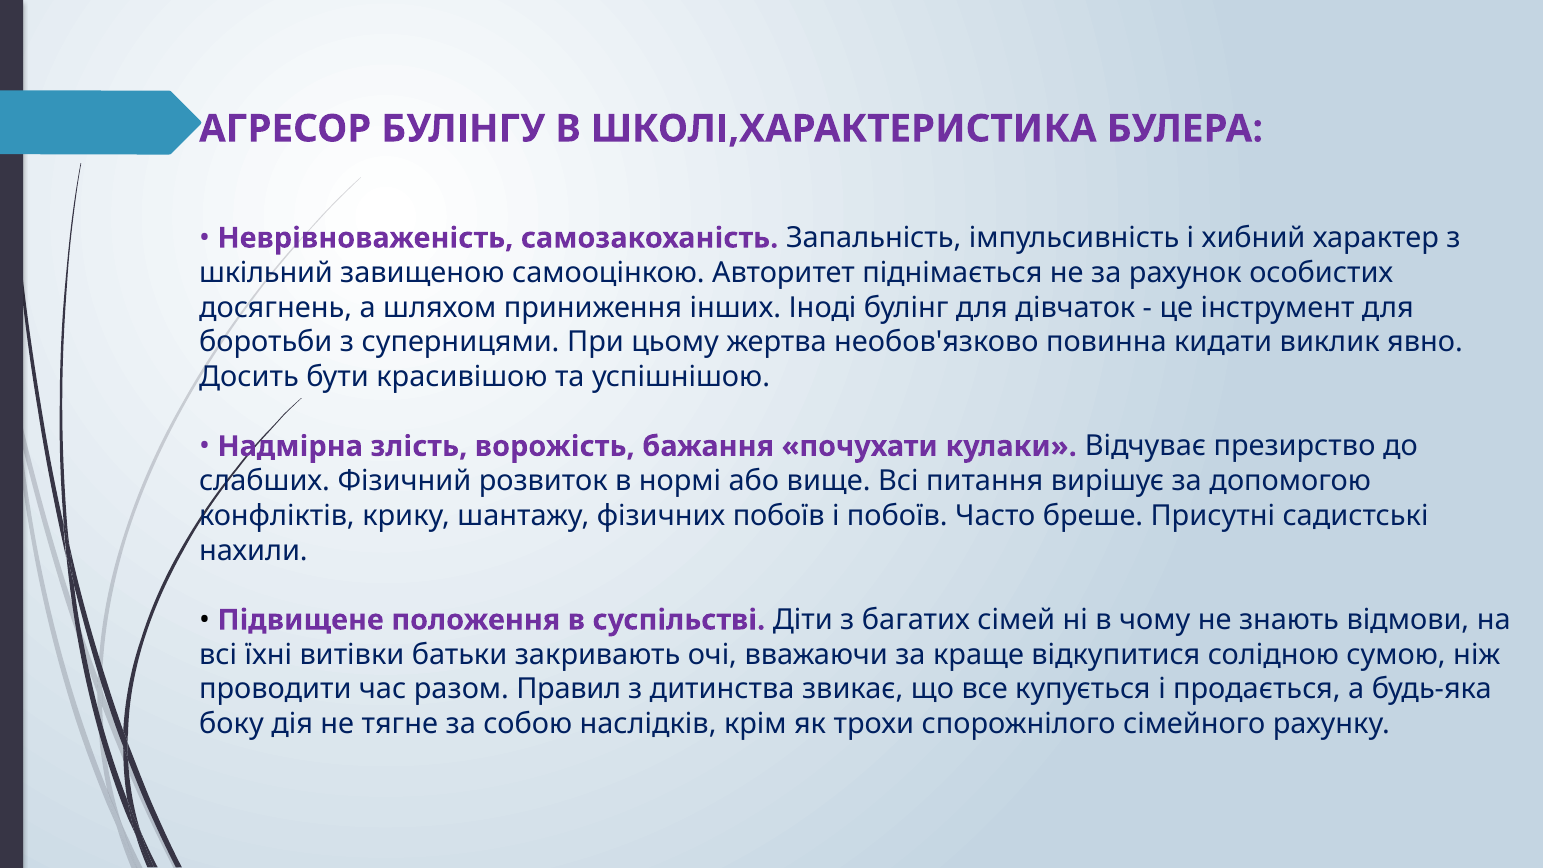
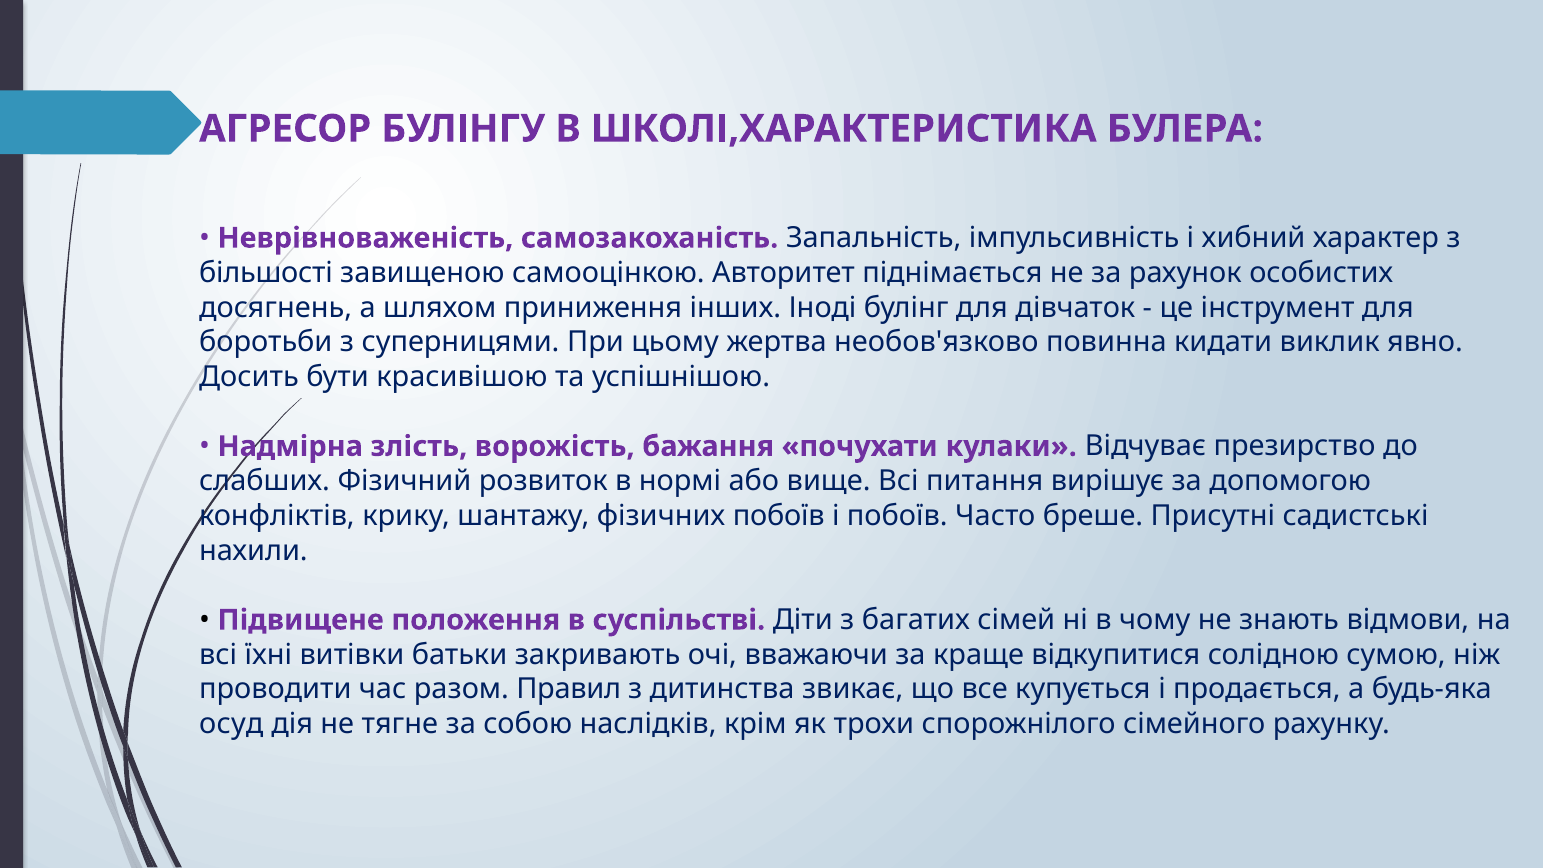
шкільний: шкільний -> більшості (266, 273)
боку: боку -> осуд (231, 724)
